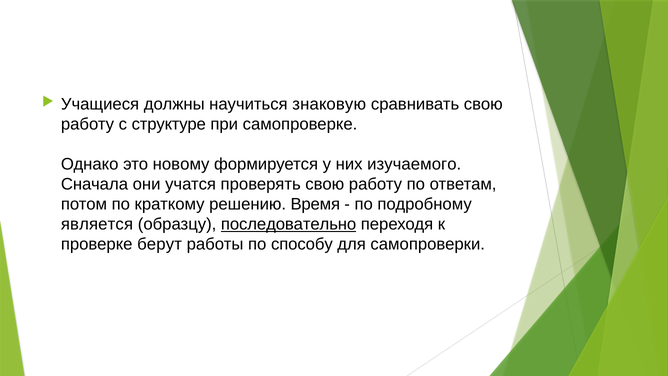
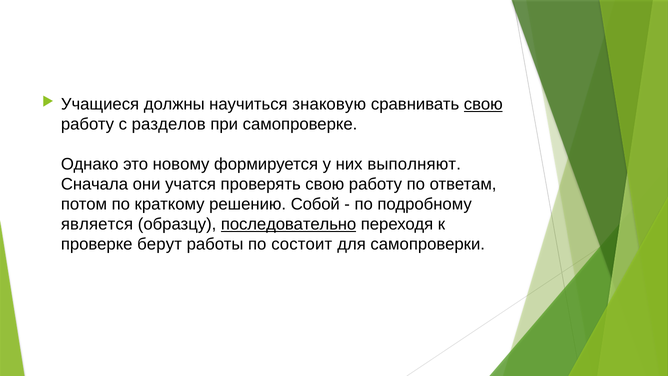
свою underline: none -> present (483, 104)
структуре: структуре -> разделов (169, 124)
изучаемого: изучаемого -> выполняют (414, 164)
Время: Время -> Собой (315, 204)
способу: способу -> состоит (302, 244)
